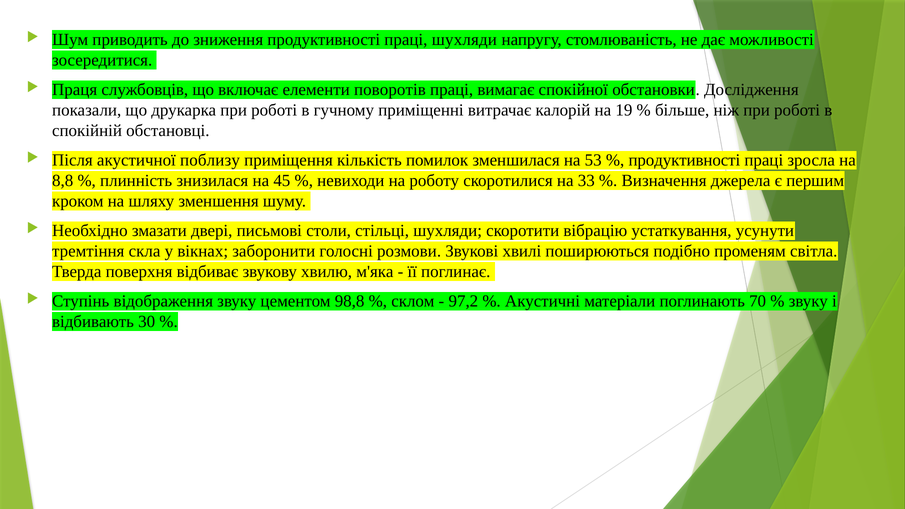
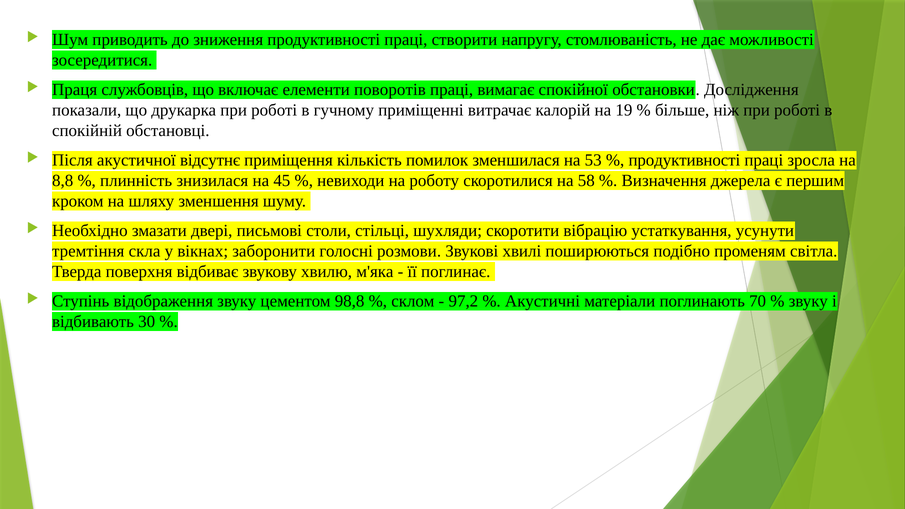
праці шухляди: шухляди -> створити (464, 40)
поблизу: поблизу -> відсутнє (210, 160)
33: 33 -> 58 (586, 181)
